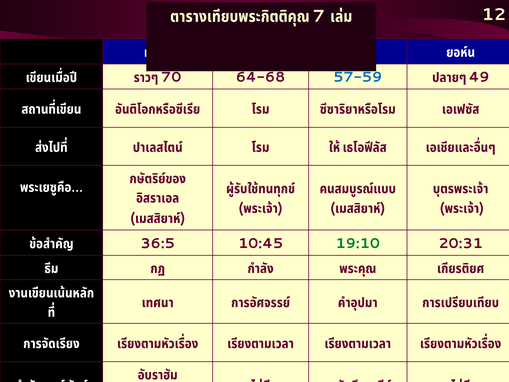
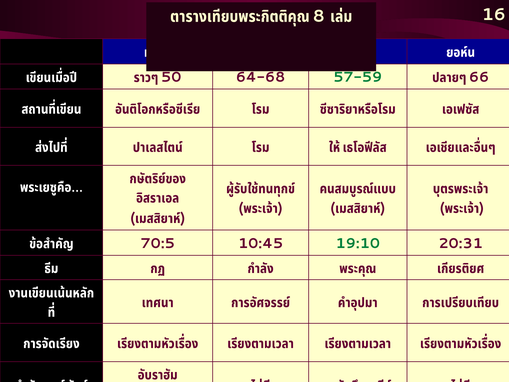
7: 7 -> 8 (319, 16)
12: 12 -> 16 (494, 15)
70: 70 -> 50 (171, 77)
57-59 colour: blue -> green (358, 77)
49: 49 -> 66 (479, 77)
36:5: 36:5 -> 70:5 (158, 243)
